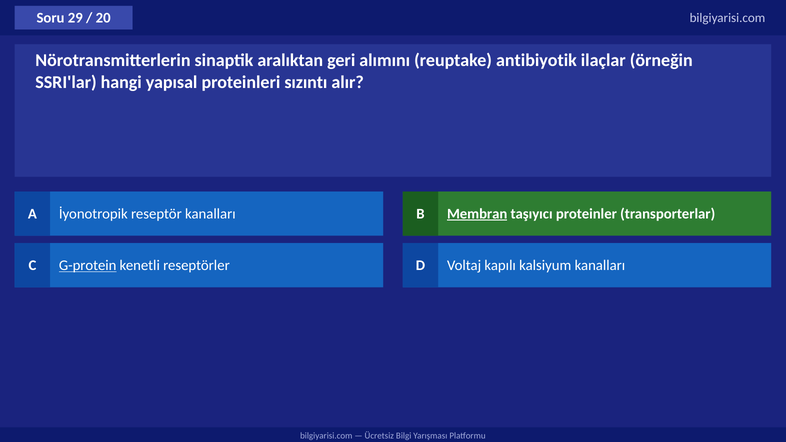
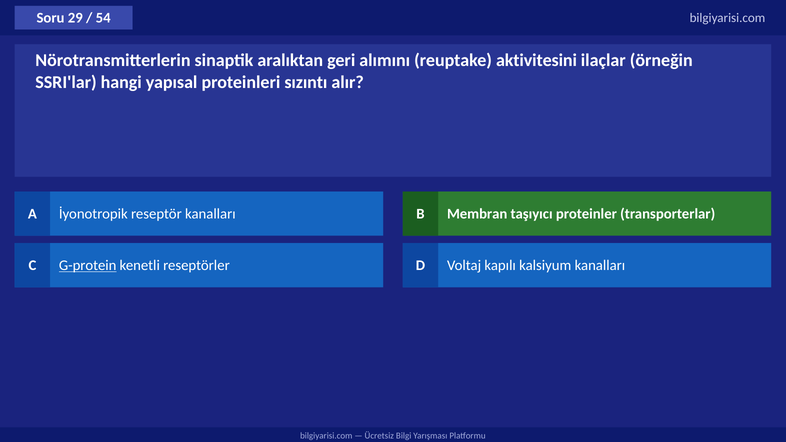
20: 20 -> 54 (103, 18)
antibiyotik: antibiyotik -> aktivitesini (536, 61)
Membran underline: present -> none (477, 214)
